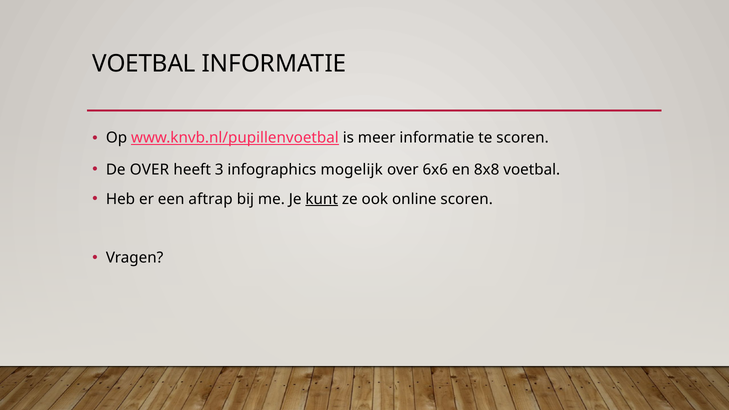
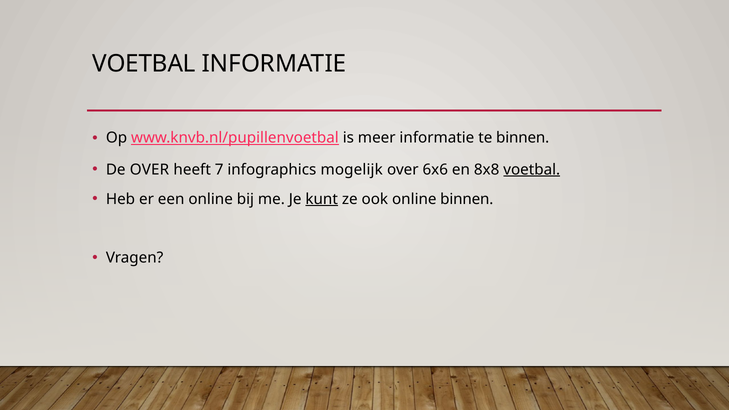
te scoren: scoren -> binnen (523, 138)
3: 3 -> 7 (219, 170)
voetbal underline: none -> present (532, 170)
een aftrap: aftrap -> online (211, 199)
online scoren: scoren -> binnen (467, 199)
